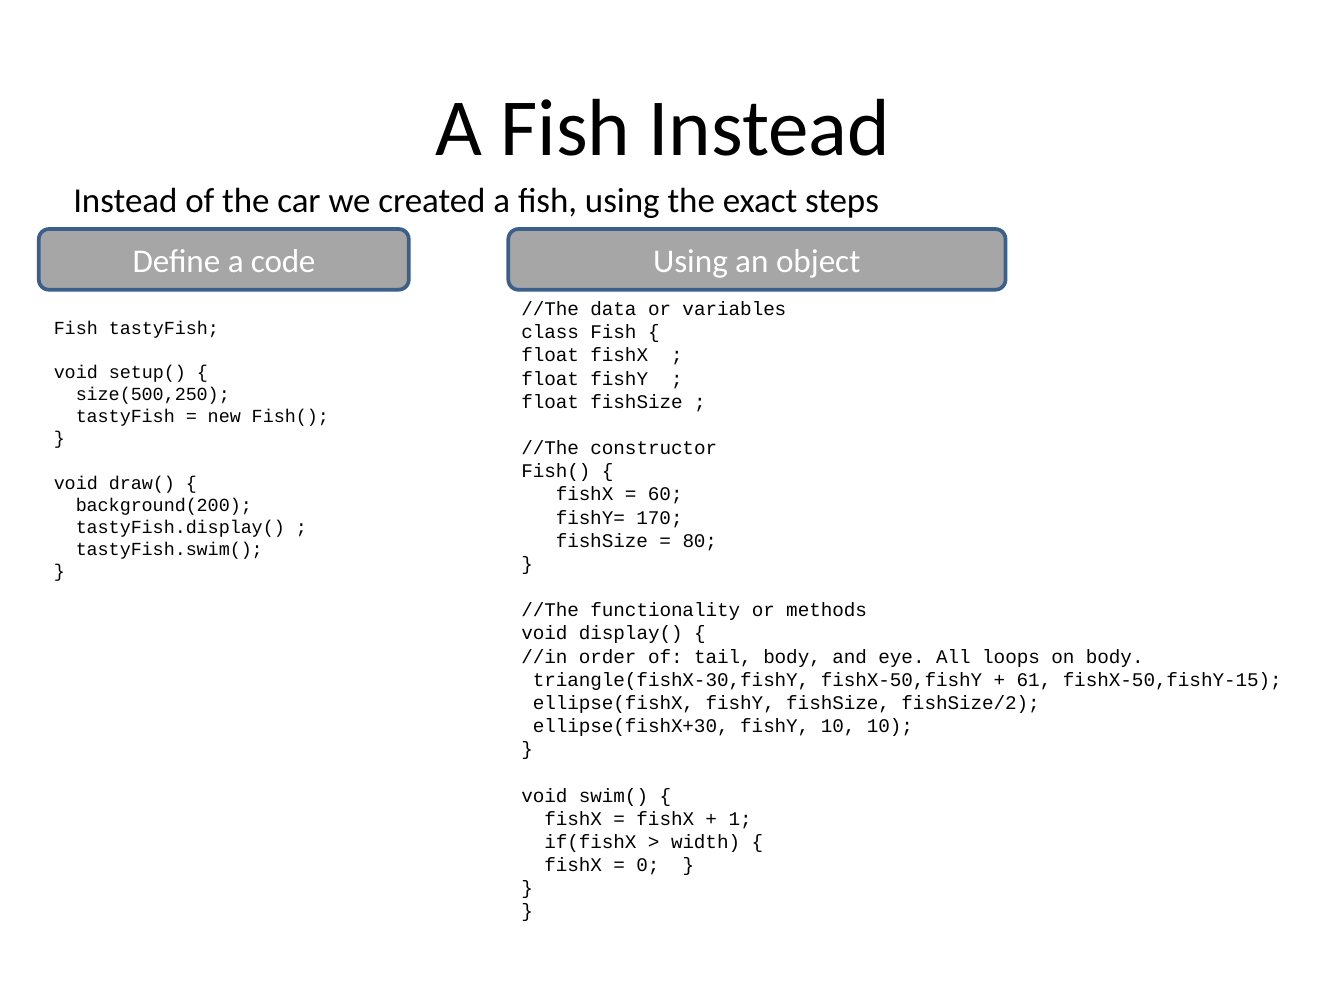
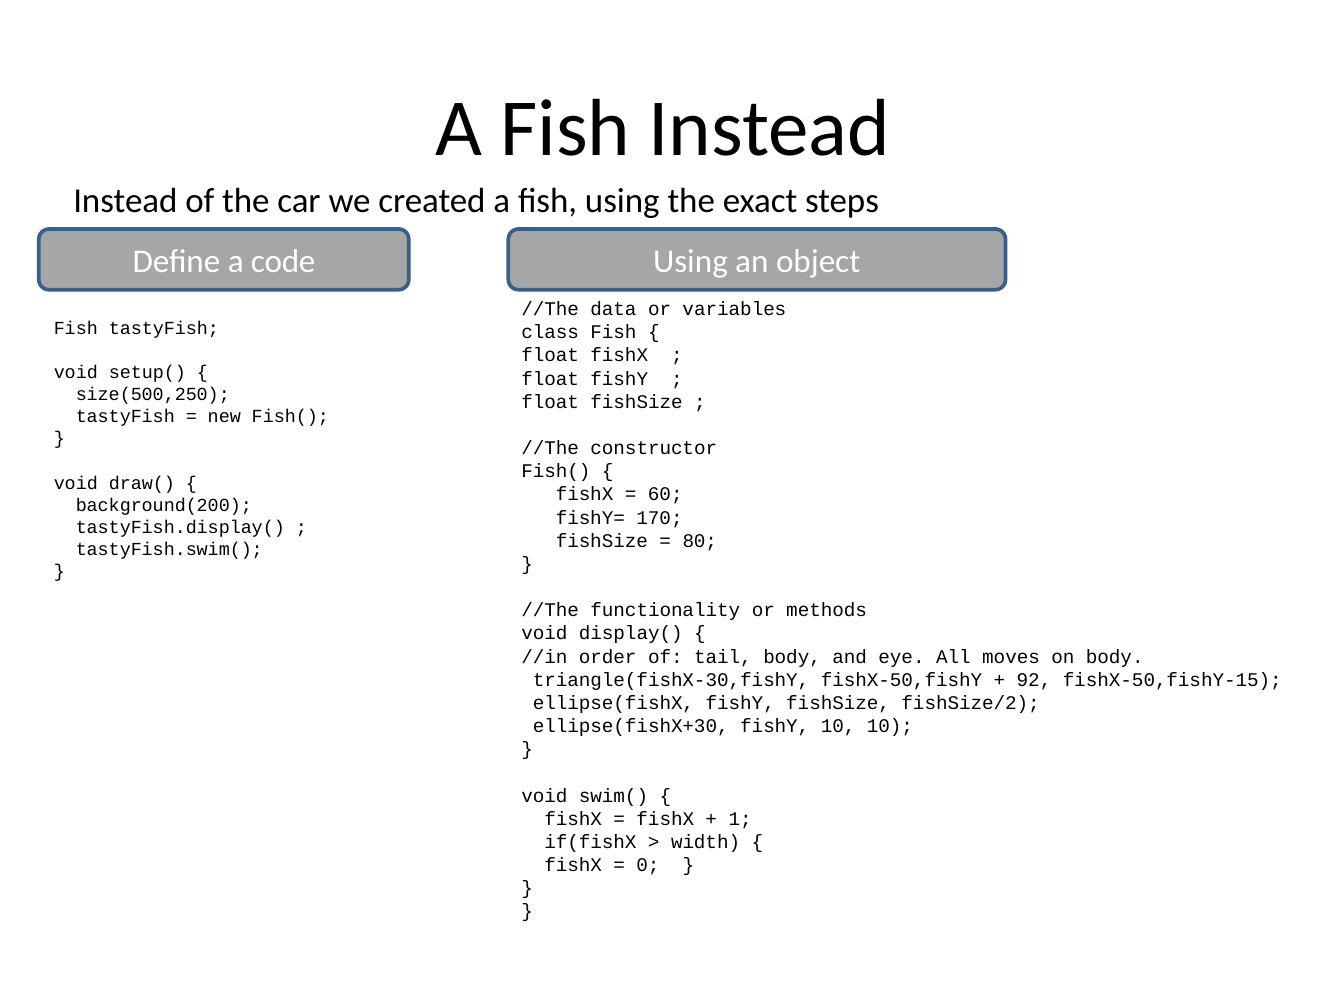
loops: loops -> moves (1011, 657)
61: 61 -> 92 (1034, 680)
